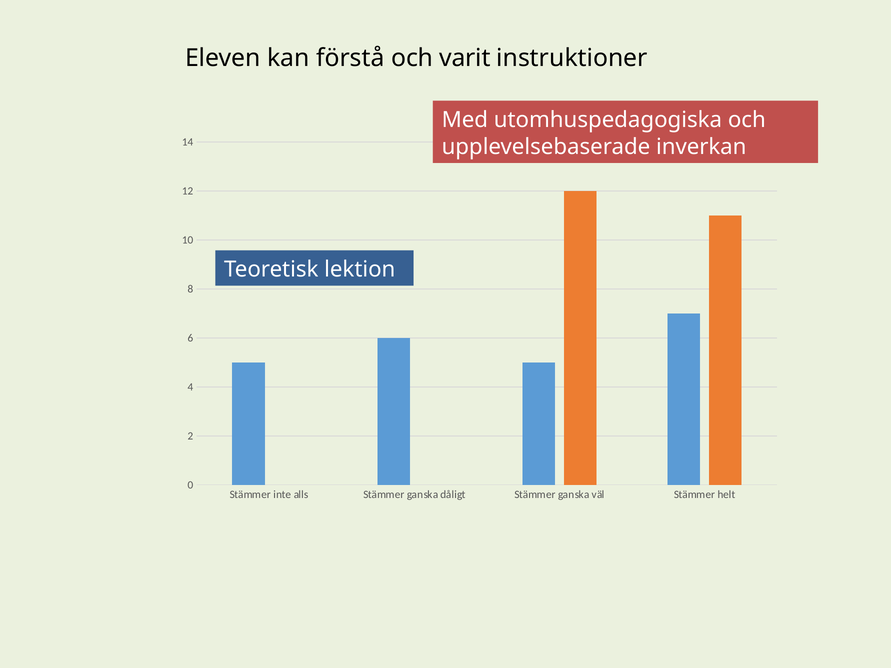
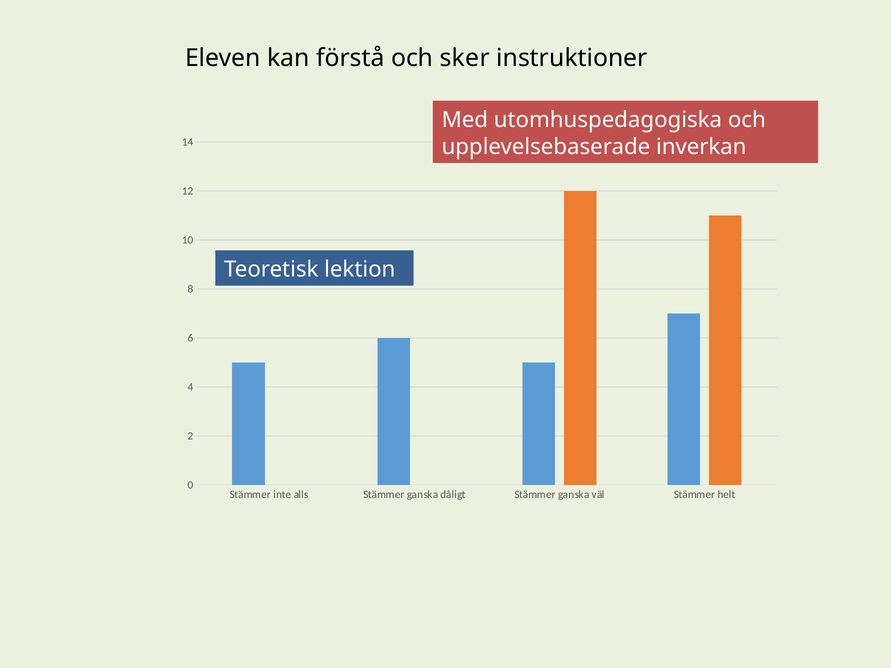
varit: varit -> sker (465, 58)
